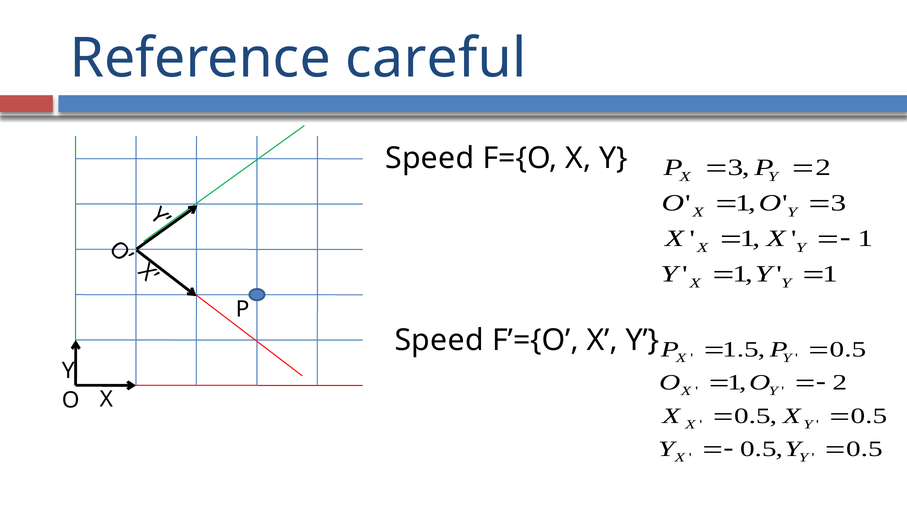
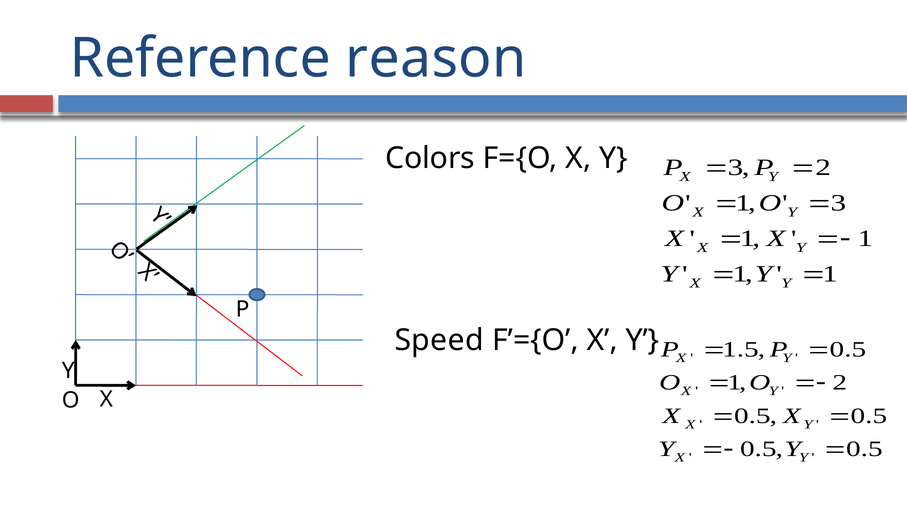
careful: careful -> reason (436, 59)
Speed: Speed -> Colors (430, 158)
